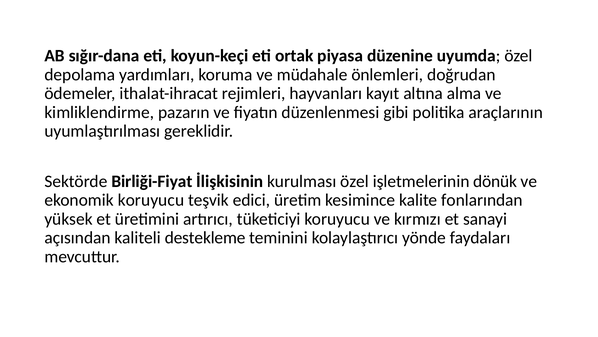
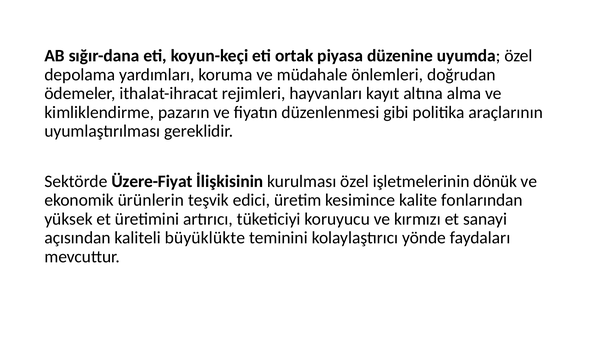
Birliği-Fiyat: Birliği-Fiyat -> Üzere-Fiyat (152, 181)
ekonomik koruyucu: koruyucu -> ürünlerin (151, 200)
destekleme: destekleme -> büyüklükte (205, 237)
